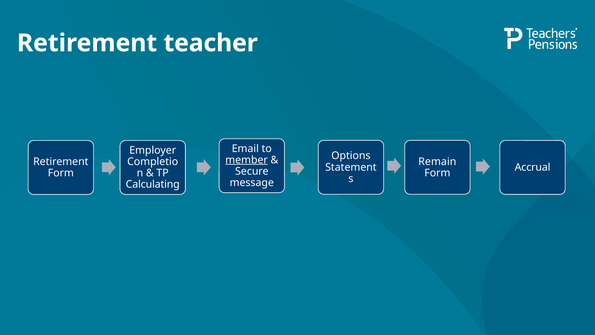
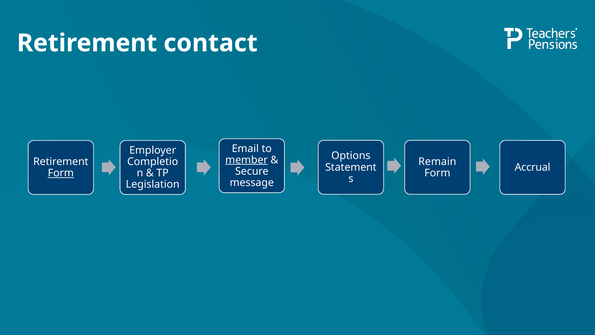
teacher: teacher -> contact (211, 43)
Form underline: none -> present (61, 173)
Calculating: Calculating -> Legislation (153, 184)
